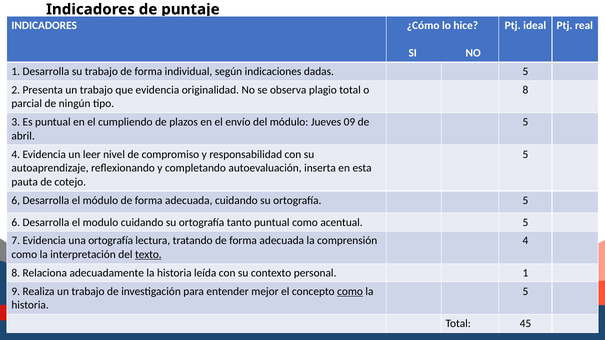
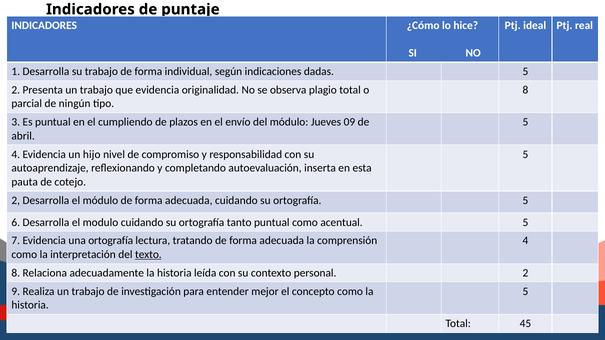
leer: leer -> hijo (92, 154)
6: 6 -> 2 (16, 201)
personal 1: 1 -> 2 (525, 273)
como underline: present -> none (350, 292)
